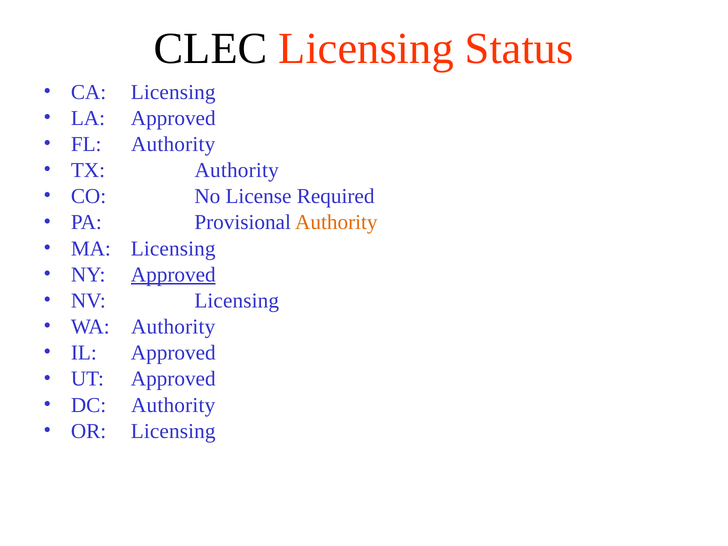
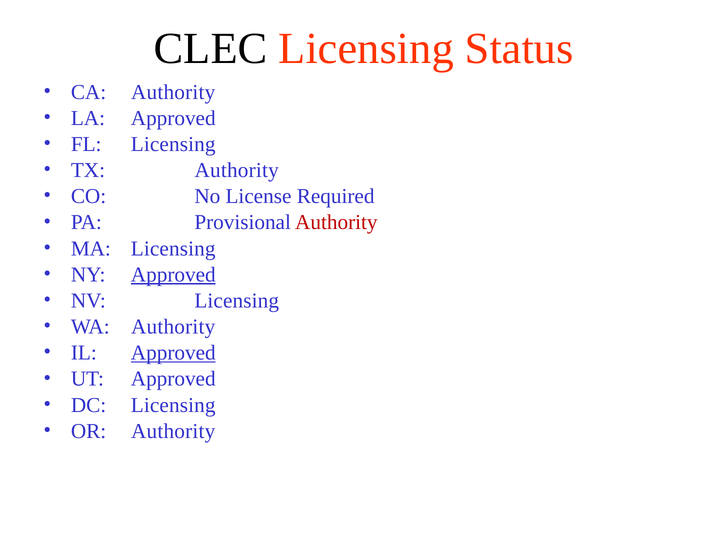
CA Licensing: Licensing -> Authority (173, 92)
FL Authority: Authority -> Licensing (173, 144)
Authority colour: orange -> red (336, 222)
Approved underline: none -> present (173, 353)
DC Authority: Authority -> Licensing (173, 405)
OR Licensing: Licensing -> Authority (173, 431)
